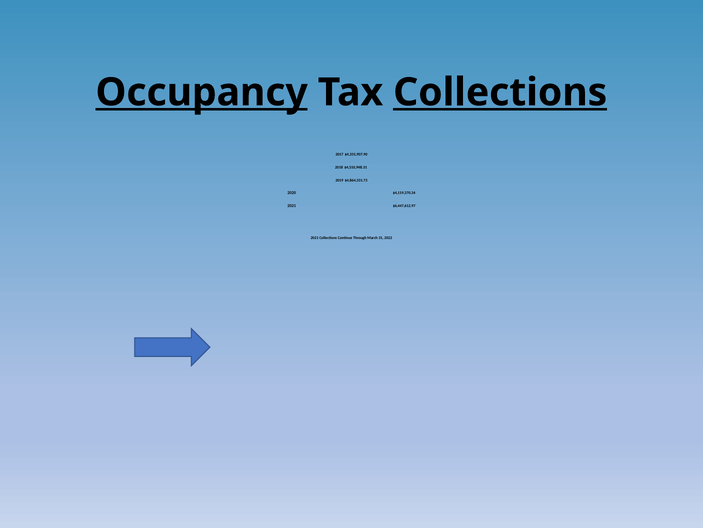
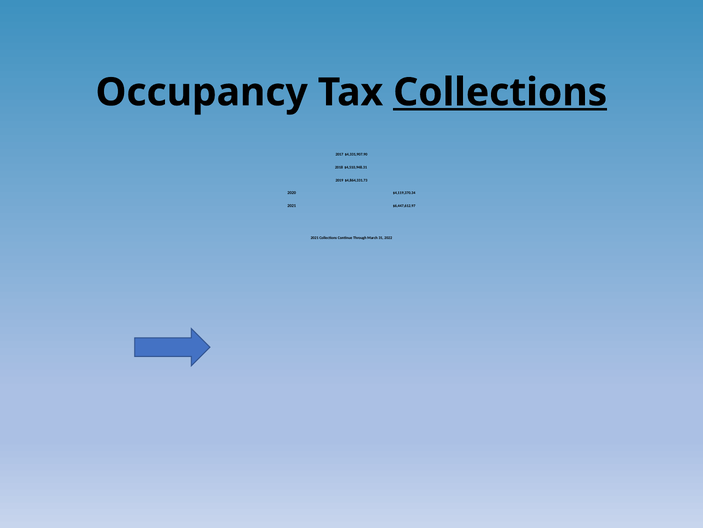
Occupancy underline: present -> none (202, 92)
